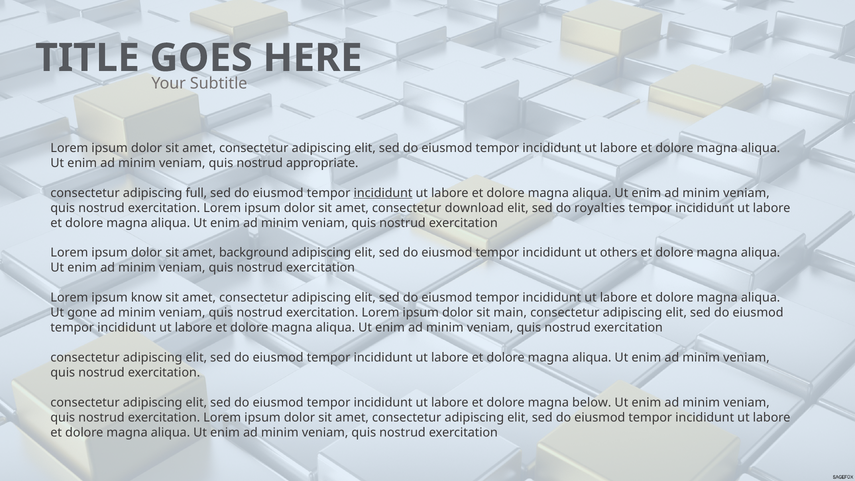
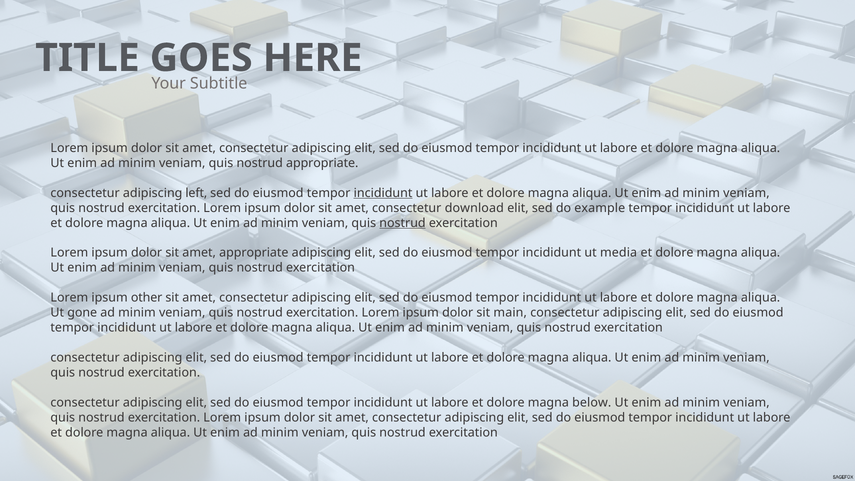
full: full -> left (196, 193)
royalties: royalties -> example (600, 208)
nostrud underline: none -> present (402, 223)
amet background: background -> appropriate (254, 253)
others: others -> media (619, 253)
know: know -> other (147, 298)
